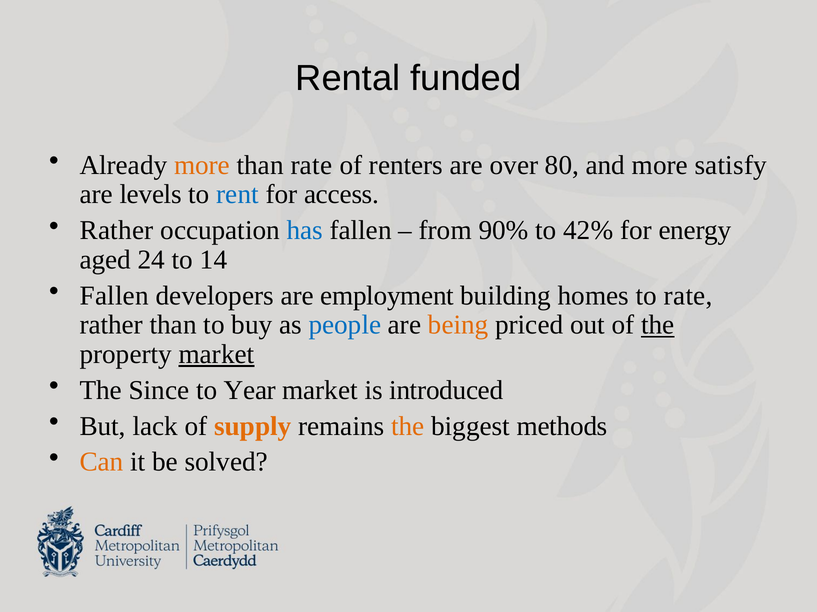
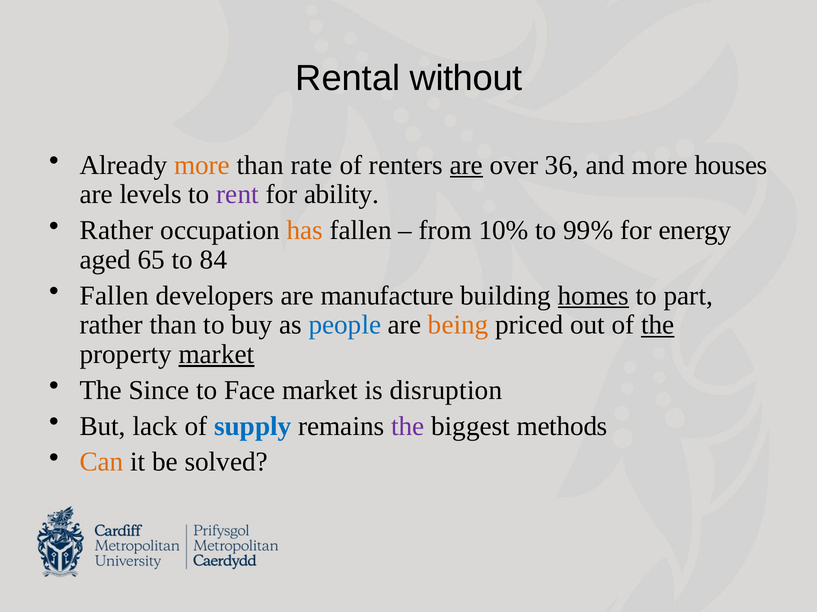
funded: funded -> without (466, 78)
are underline: none -> present (466, 165)
80: 80 -> 36 (562, 165)
satisfy: satisfy -> houses (731, 165)
rent colour: blue -> purple (238, 195)
access: access -> ability (342, 195)
has colour: blue -> orange (305, 231)
90%: 90% -> 10% (504, 231)
42%: 42% -> 99% (588, 231)
24: 24 -> 65 (151, 260)
14: 14 -> 84 (214, 260)
employment: employment -> manufacture (387, 296)
homes underline: none -> present (593, 296)
to rate: rate -> part (688, 296)
Year: Year -> Face (250, 391)
introduced: introduced -> disruption (446, 391)
supply colour: orange -> blue (253, 427)
the colour: orange -> purple (408, 427)
